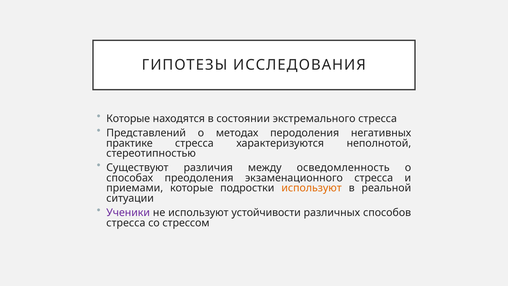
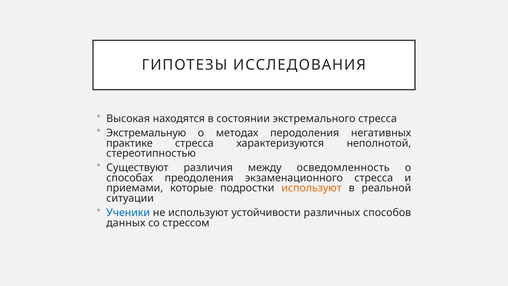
Которые: Которые -> Высокая (128, 118)
Представлений: Представлений -> Экстремальную (146, 133)
Ученики colour: purple -> blue (128, 213)
стресса: стресса -> данных (126, 223)
